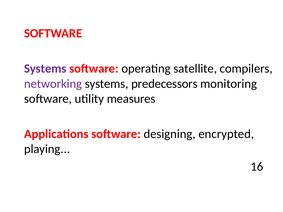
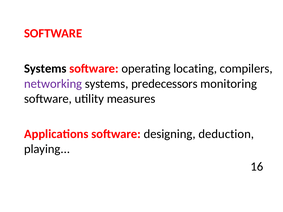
Systems colour: purple -> black (45, 69)
satellite: satellite -> locating (195, 69)
encrypted: encrypted -> deduction (226, 134)
